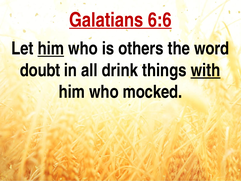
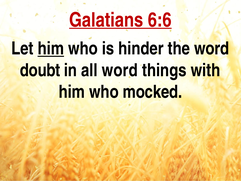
others: others -> hinder (141, 48)
all drink: drink -> word (120, 70)
with underline: present -> none (205, 70)
